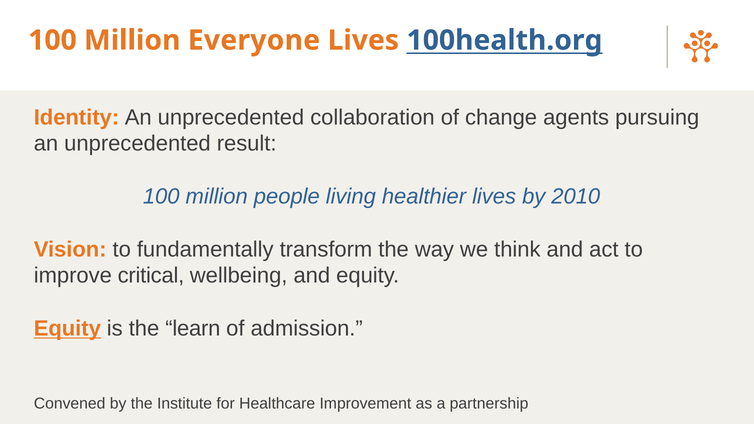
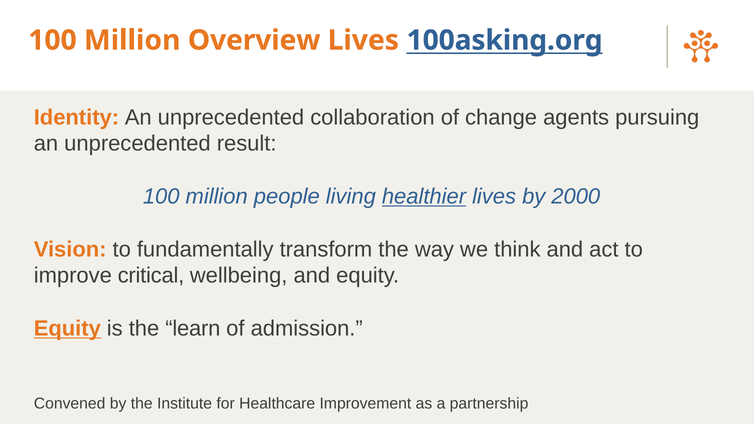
Everyone: Everyone -> Overview (254, 40)
100health.org: 100health.org -> 100asking.org (505, 40)
healthier underline: none -> present (424, 197)
2010: 2010 -> 2000 (576, 197)
